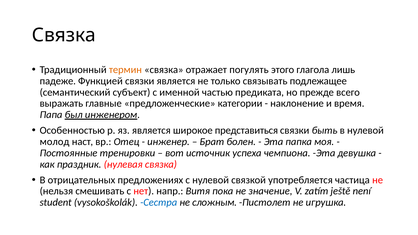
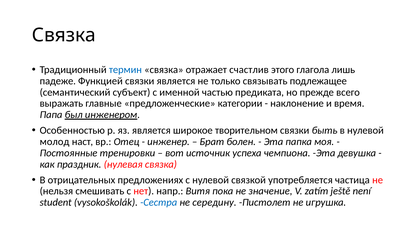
термин colour: orange -> blue (125, 70)
погулять: погулять -> счастлив (249, 70)
представиться: представиться -> творительном (246, 131)
сложным: сложным -> середину (214, 203)
